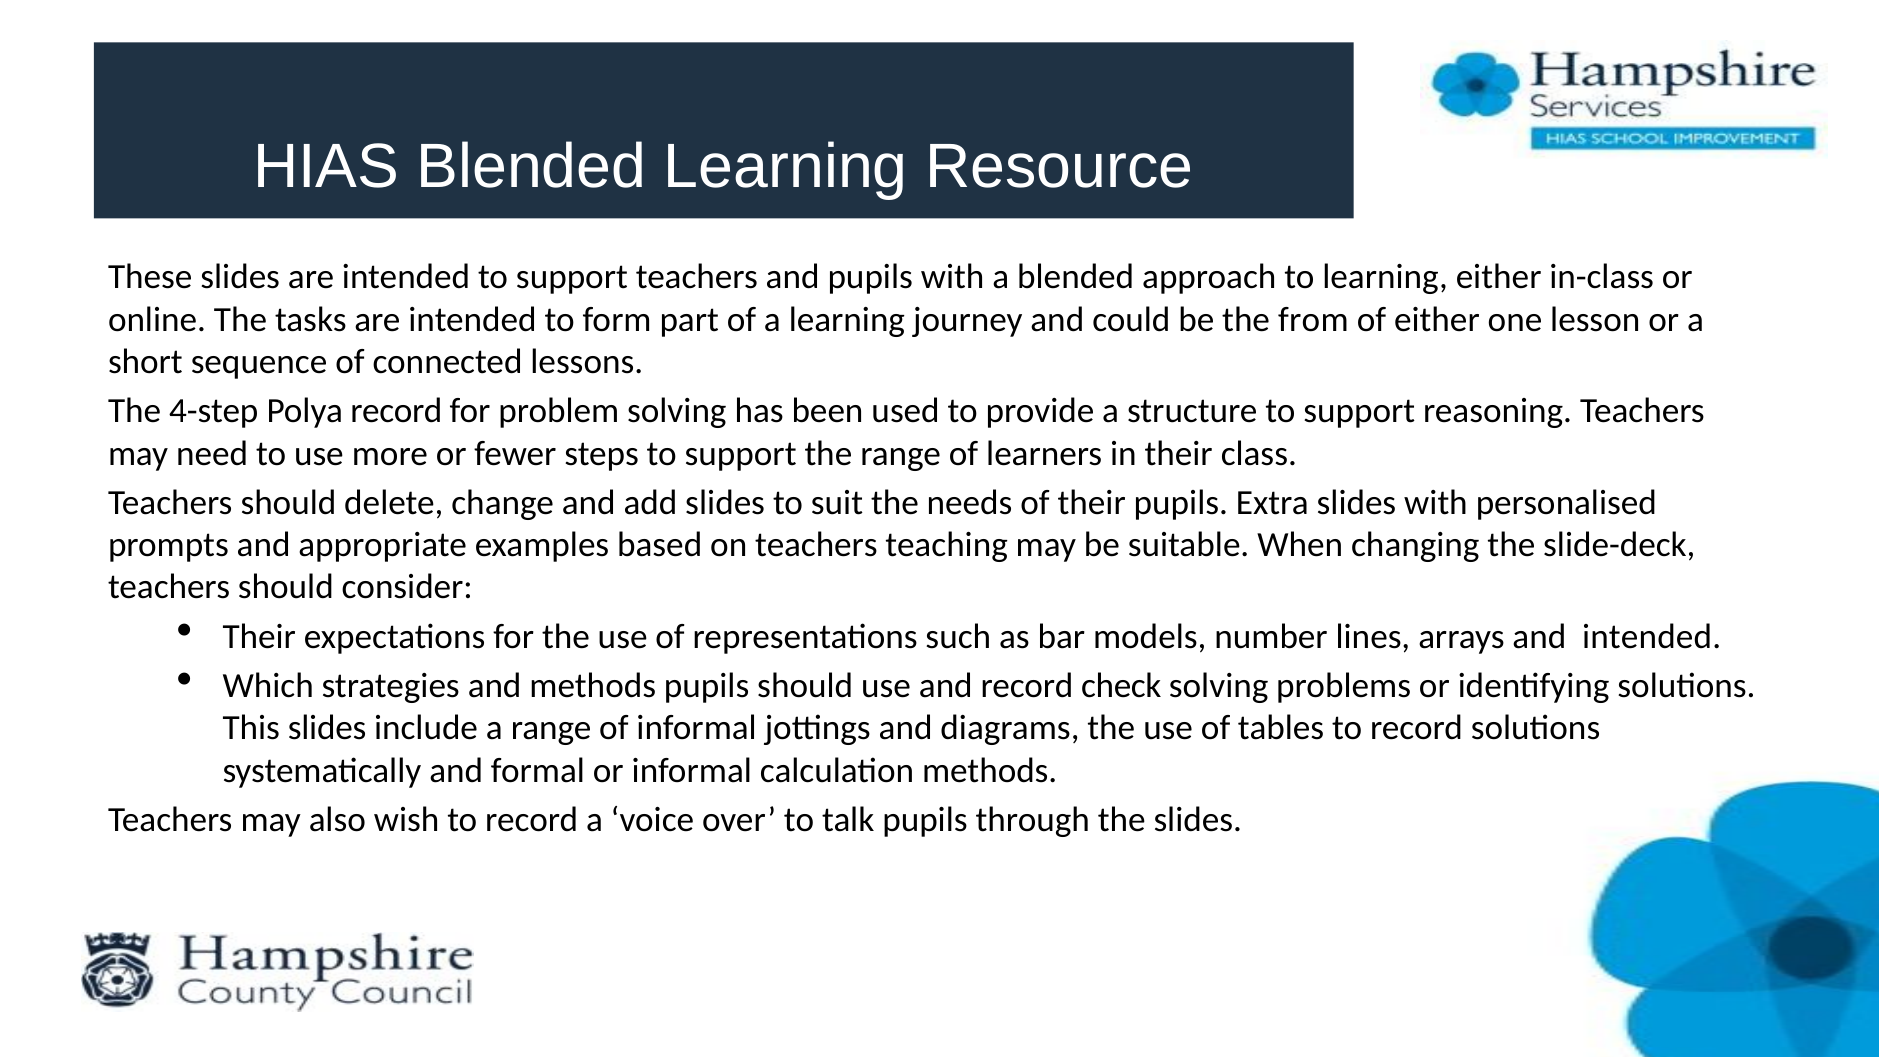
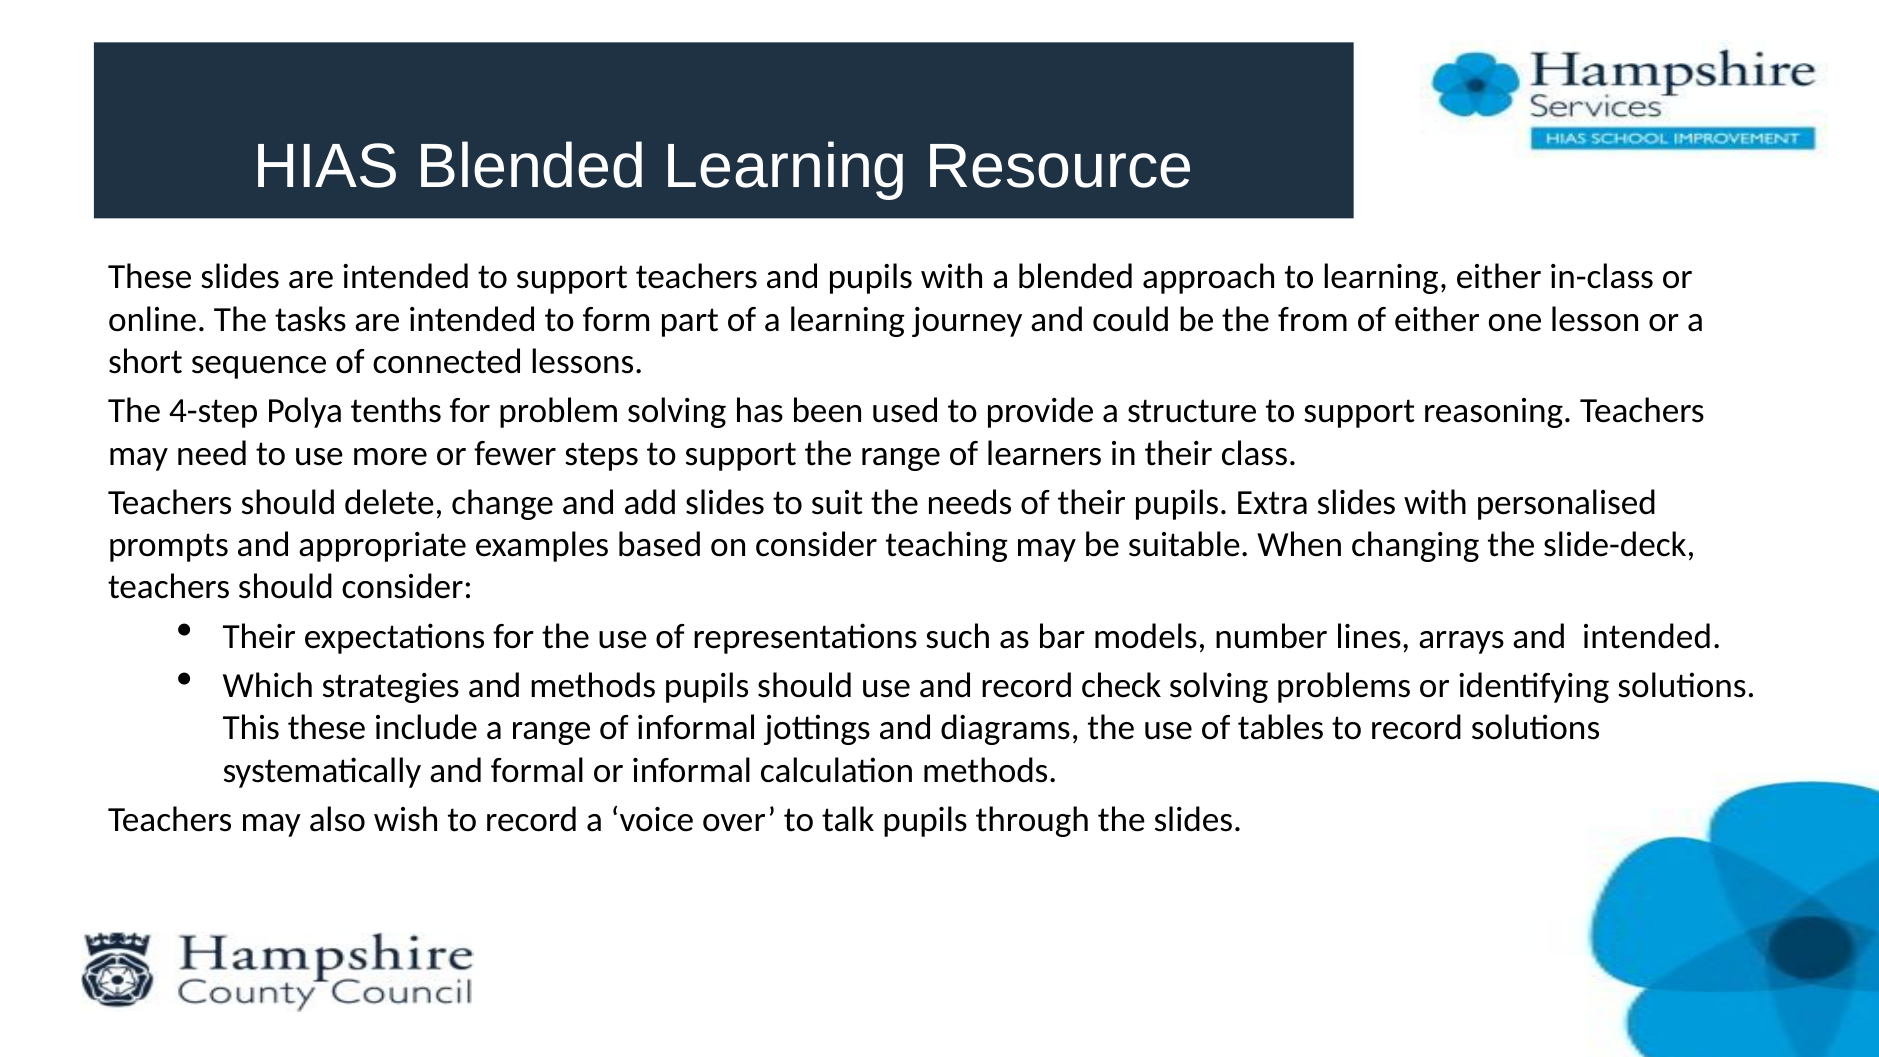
Polya record: record -> tenths (396, 411)
on teachers: teachers -> consider (816, 545)
This slides: slides -> these (327, 728)
